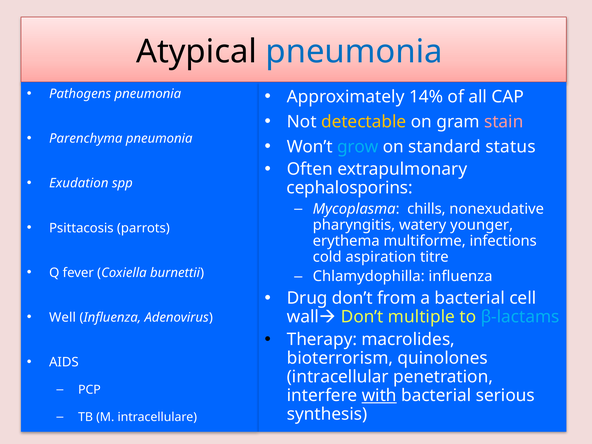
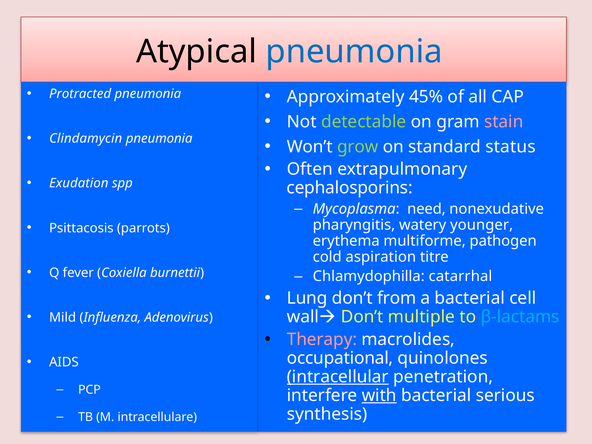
Pathogens: Pathogens -> Protracted (80, 94)
14%: 14% -> 45% (426, 97)
detectable colour: yellow -> light green (364, 122)
Parenchyma: Parenchyma -> Clindamycin (86, 139)
grow colour: light blue -> light green (358, 147)
chills: chills -> need (426, 209)
infections: infections -> pathogen (503, 241)
Chlamydophilla influenza: influenza -> catarrhal (460, 276)
Drug: Drug -> Lung (307, 298)
Well: Well -> Mild (63, 317)
Therapy colour: white -> pink (322, 340)
bioterrorism: bioterrorism -> occupational (340, 358)
intracellular underline: none -> present (338, 377)
